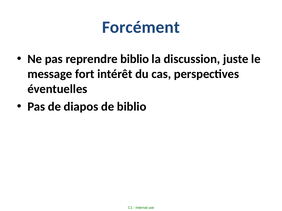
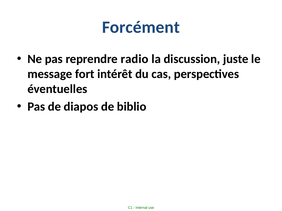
reprendre biblio: biblio -> radio (135, 59)
